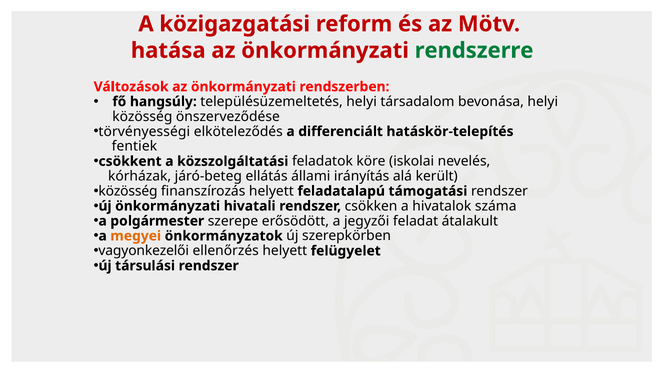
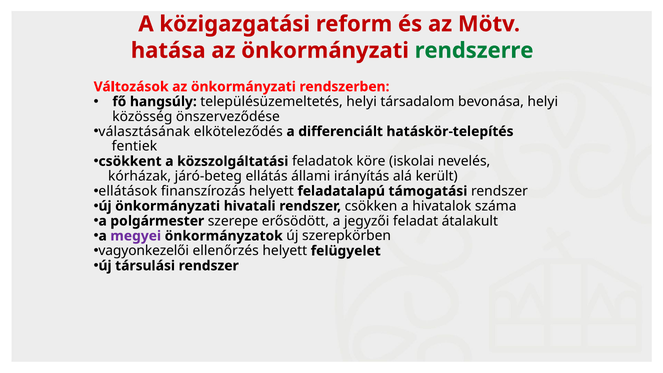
törvényességi: törvényességi -> választásának (144, 131)
közösség: közösség -> ellátások (128, 191)
megyei colour: orange -> purple (136, 236)
